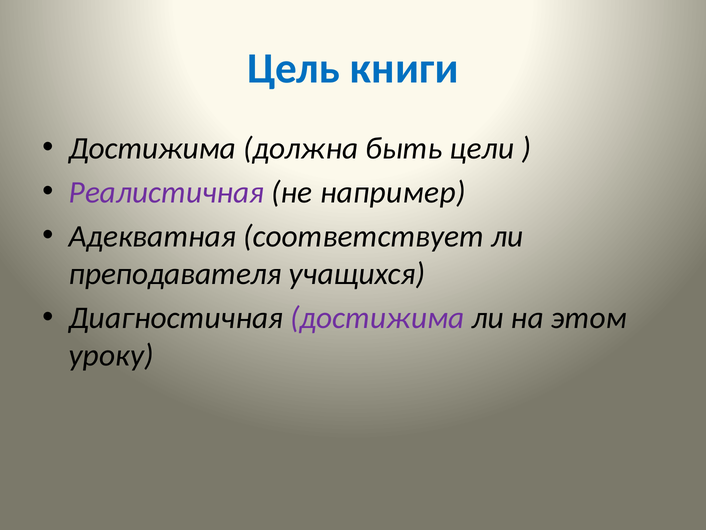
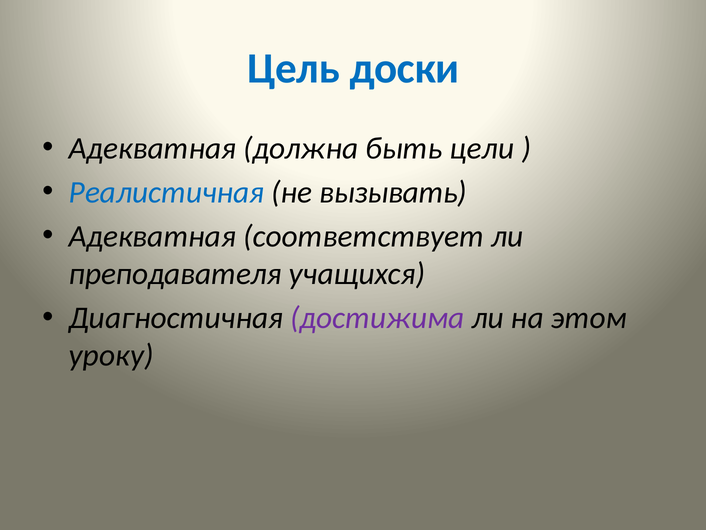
книги: книги -> доски (405, 68)
Достижима: Достижима -> Адекватная (152, 148)
Реалистичная colour: purple -> blue (167, 192)
например: например -> вызывать (393, 192)
